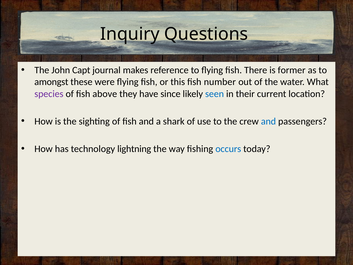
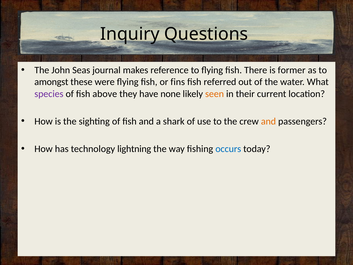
Capt: Capt -> Seas (81, 70)
this: this -> fins (178, 82)
number: number -> referred (220, 82)
since: since -> none (171, 94)
seen colour: blue -> orange (215, 94)
and colour: blue -> orange (268, 121)
